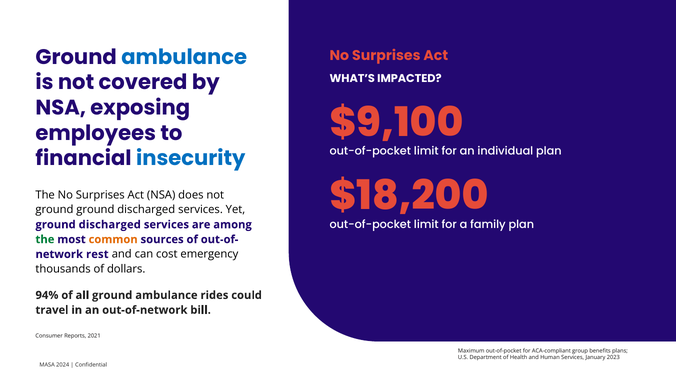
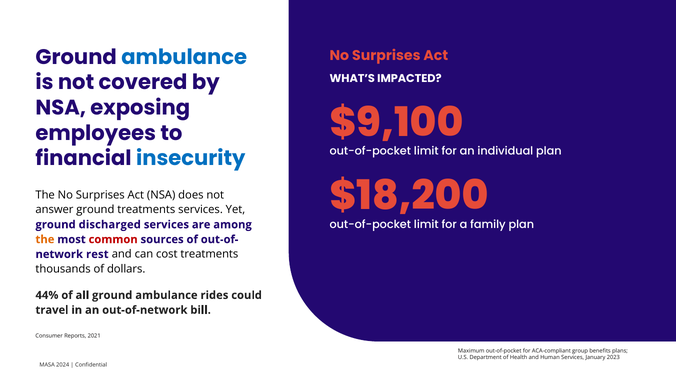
ground: ground -> answer (54, 210)
discharged: discharged -> treatments (146, 210)
the colour: green -> orange (45, 240)
common colour: orange -> red (113, 240)
cost emergency: emergency -> treatments (209, 254)
94%: 94% -> 44% (47, 295)
